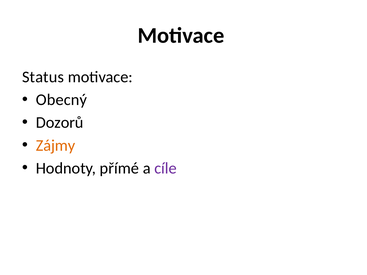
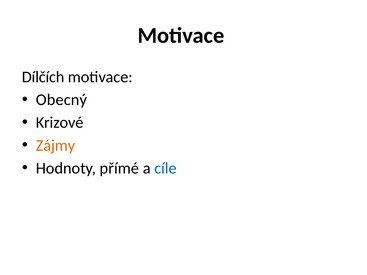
Status: Status -> Dílčích (43, 77)
Dozorů: Dozorů -> Krizové (60, 123)
cíle colour: purple -> blue (166, 168)
